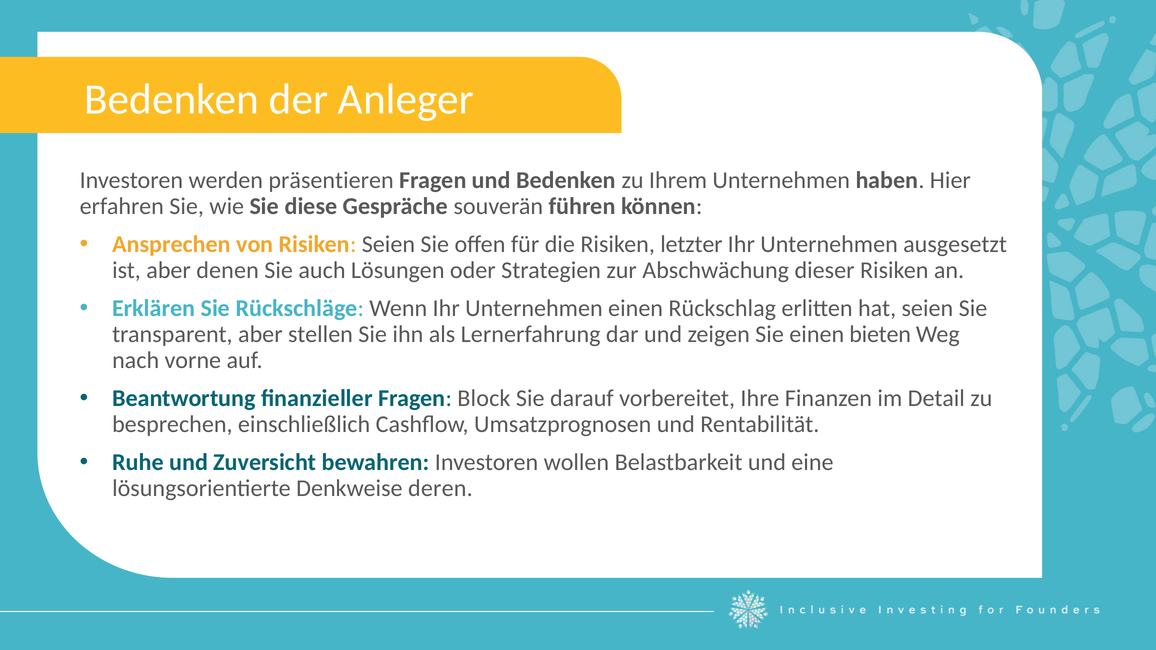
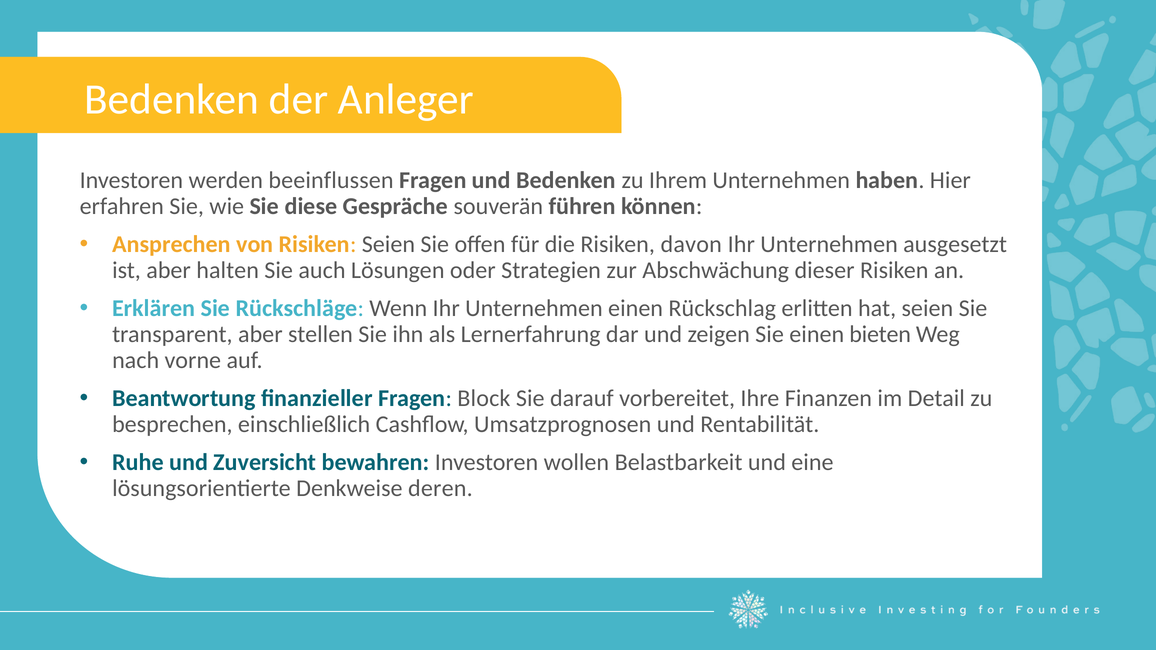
präsentieren: präsentieren -> beeinflussen (331, 180)
letzter: letzter -> davon (691, 244)
denen: denen -> halten (228, 270)
